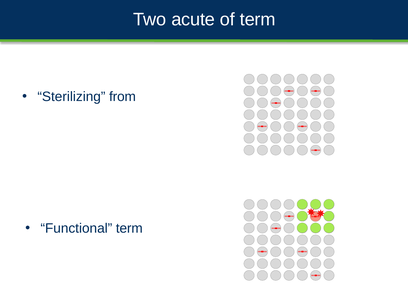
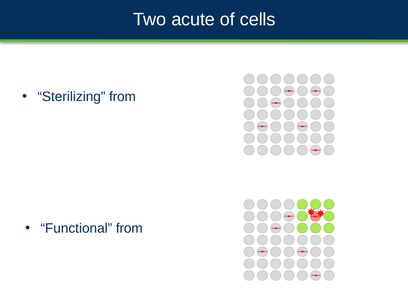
of term: term -> cells (258, 19)
Functional term: term -> from (129, 228)
